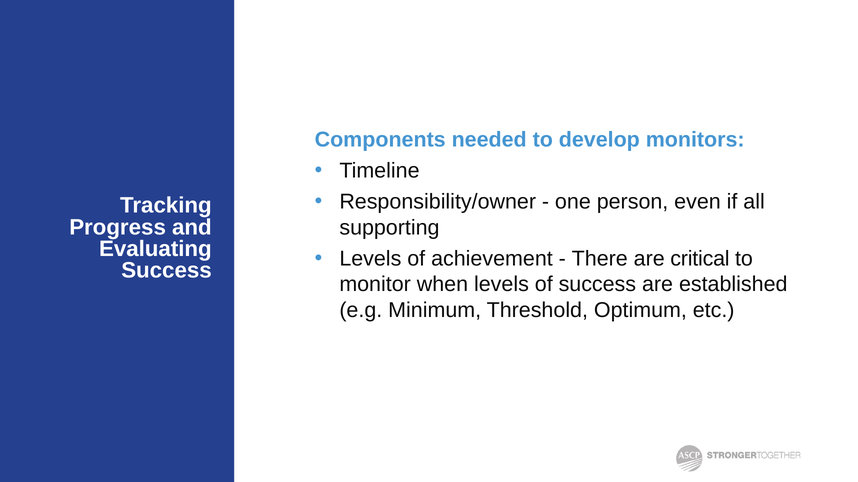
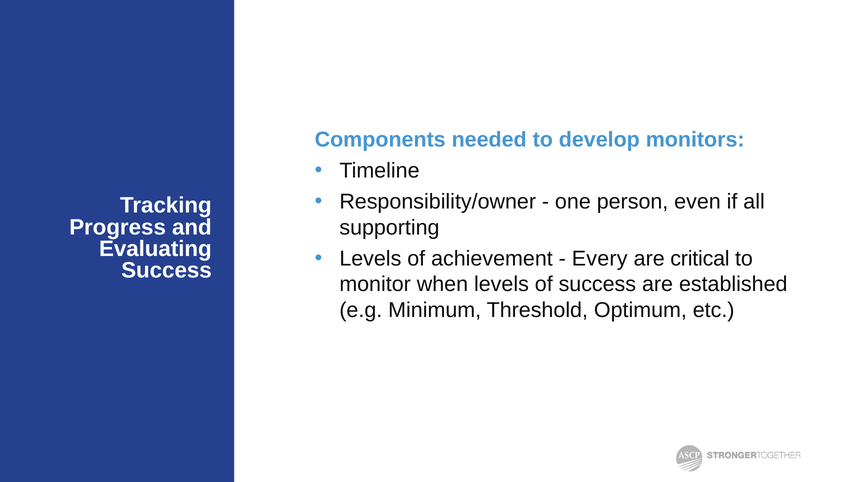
There: There -> Every (600, 259)
